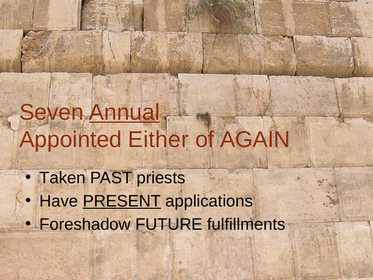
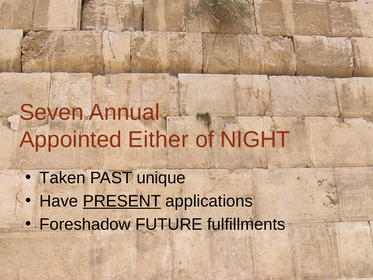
Annual underline: present -> none (124, 112)
AGAIN: AGAIN -> NIGHT (255, 140)
priests: priests -> unique (161, 178)
